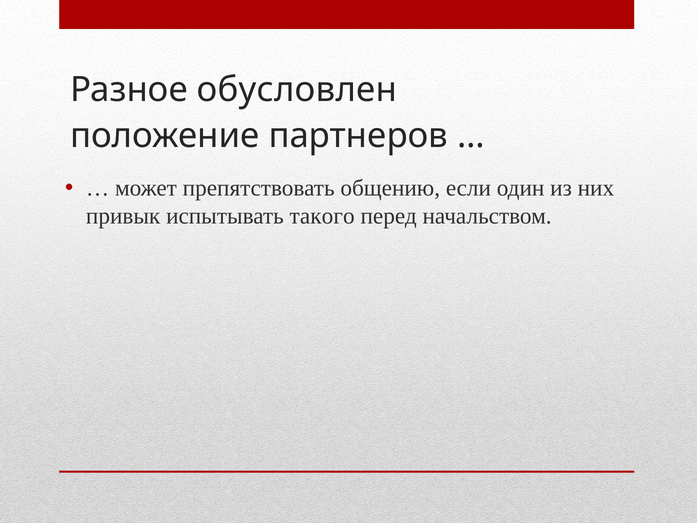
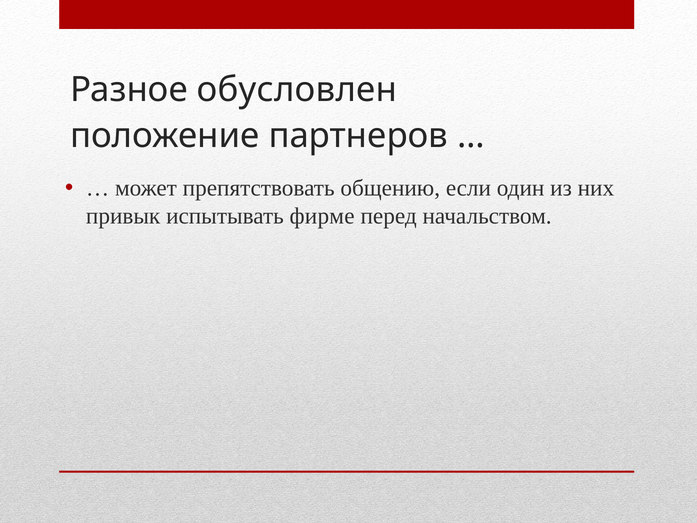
такого: такого -> фирме (322, 216)
